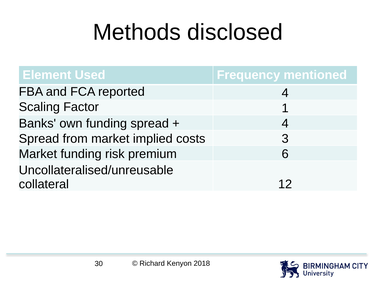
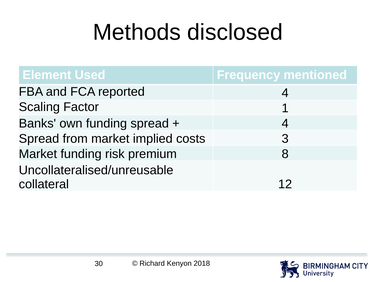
6: 6 -> 8 (285, 154)
